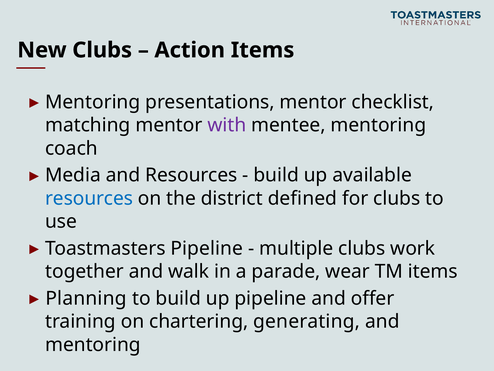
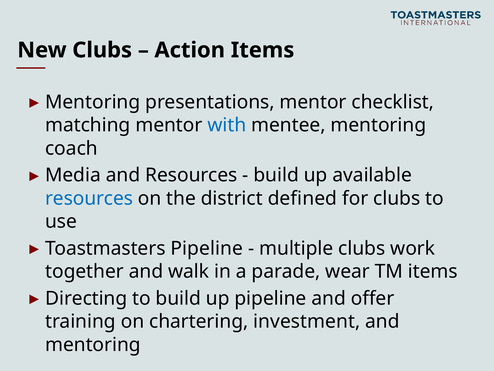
with colour: purple -> blue (227, 125)
Planning: Planning -> Directing (86, 298)
generating: generating -> investment (307, 321)
